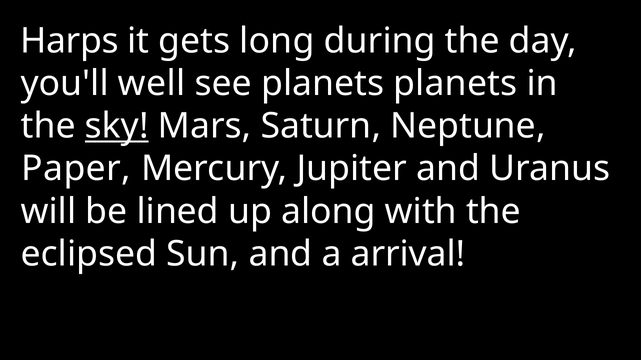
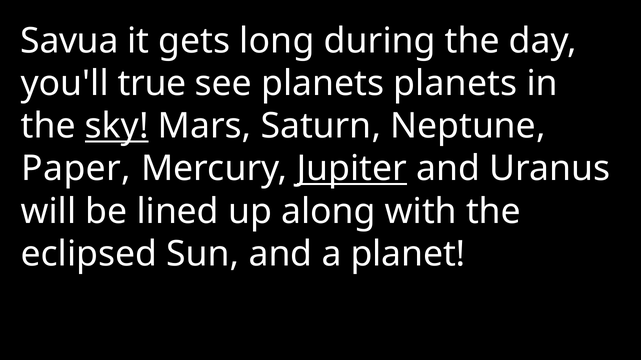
Harps: Harps -> Savua (70, 41)
well: well -> true (152, 84)
Jupiter underline: none -> present (352, 169)
arrival: arrival -> planet (408, 254)
